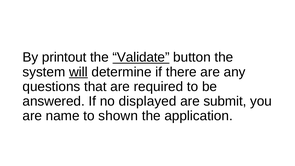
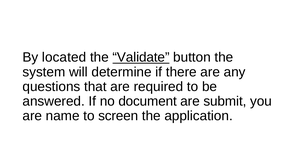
printout: printout -> located (64, 57)
will underline: present -> none (78, 72)
displayed: displayed -> document (148, 101)
shown: shown -> screen (118, 116)
